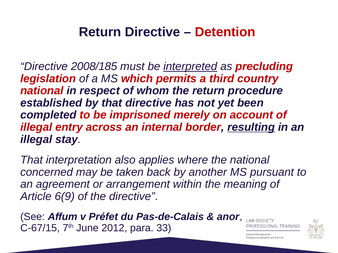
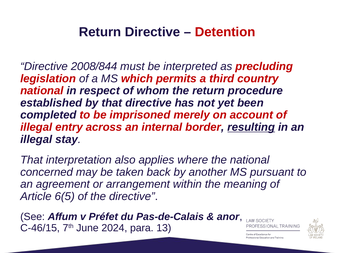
2008/185: 2008/185 -> 2008/844 (94, 67)
interpreted underline: present -> none (190, 67)
6(9: 6(9 -> 6(5 (65, 197)
C-67/15: C-67/15 -> C-46/15 (40, 228)
2012: 2012 -> 2024 (114, 228)
33: 33 -> 13 (164, 228)
